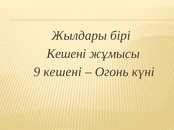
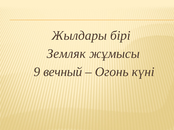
Кешені: Кешені -> Земляк (66, 54)
9 кешені: кешені -> вечный (63, 72)
